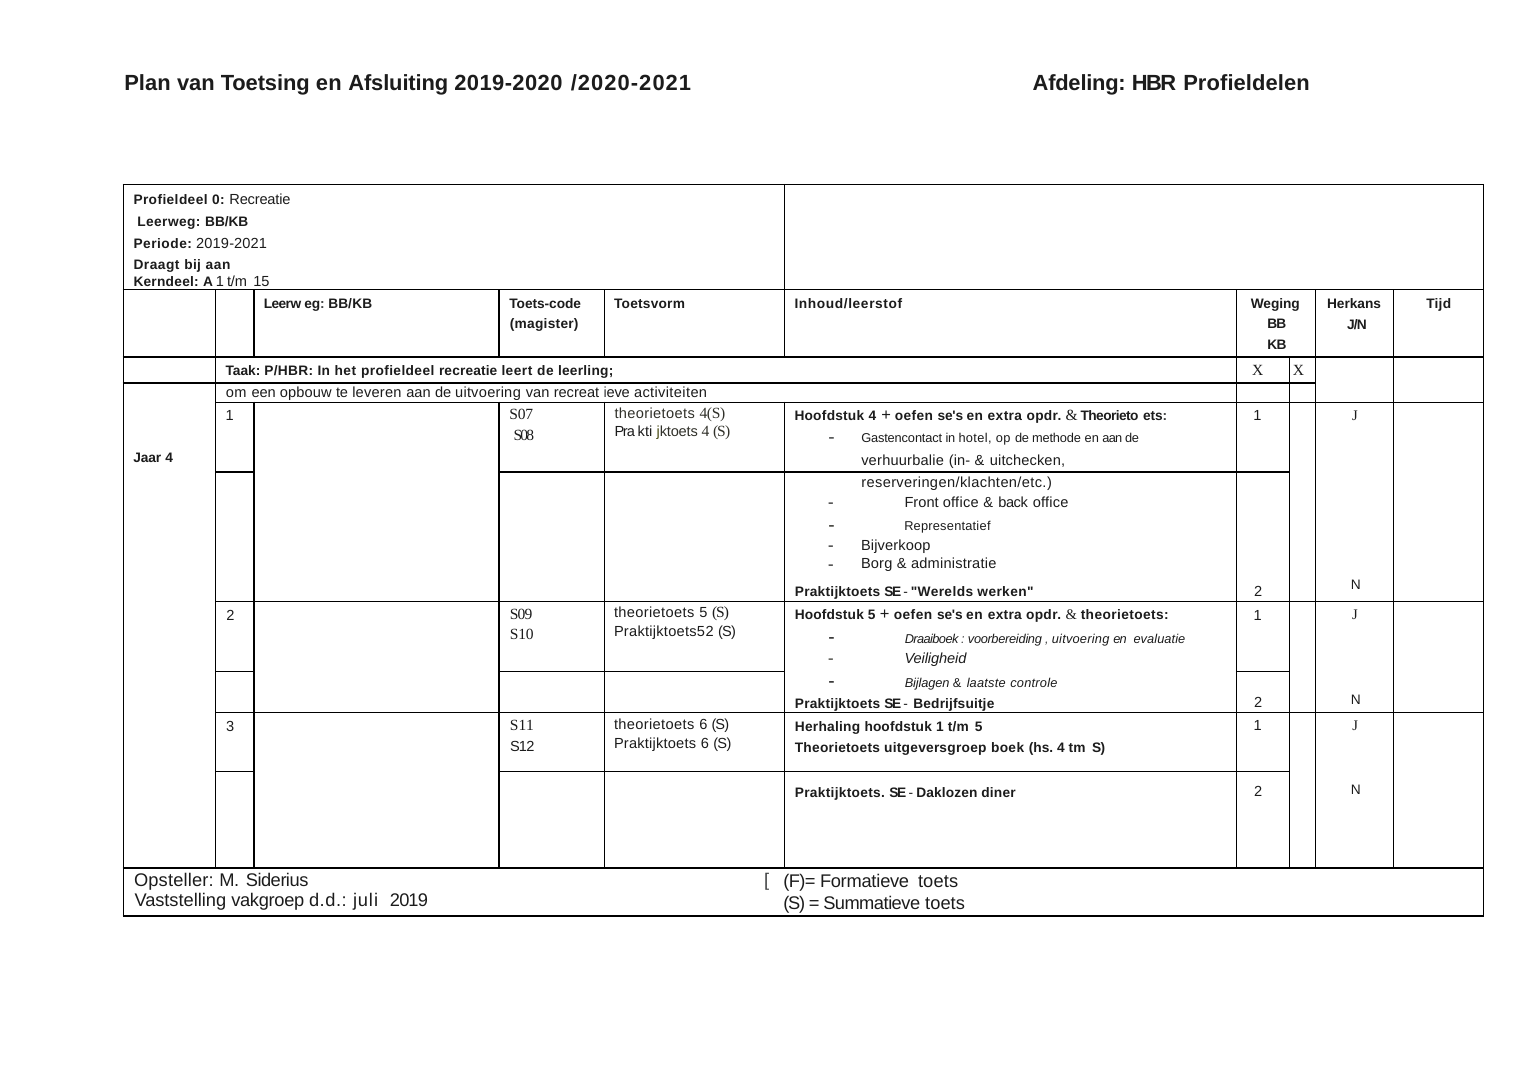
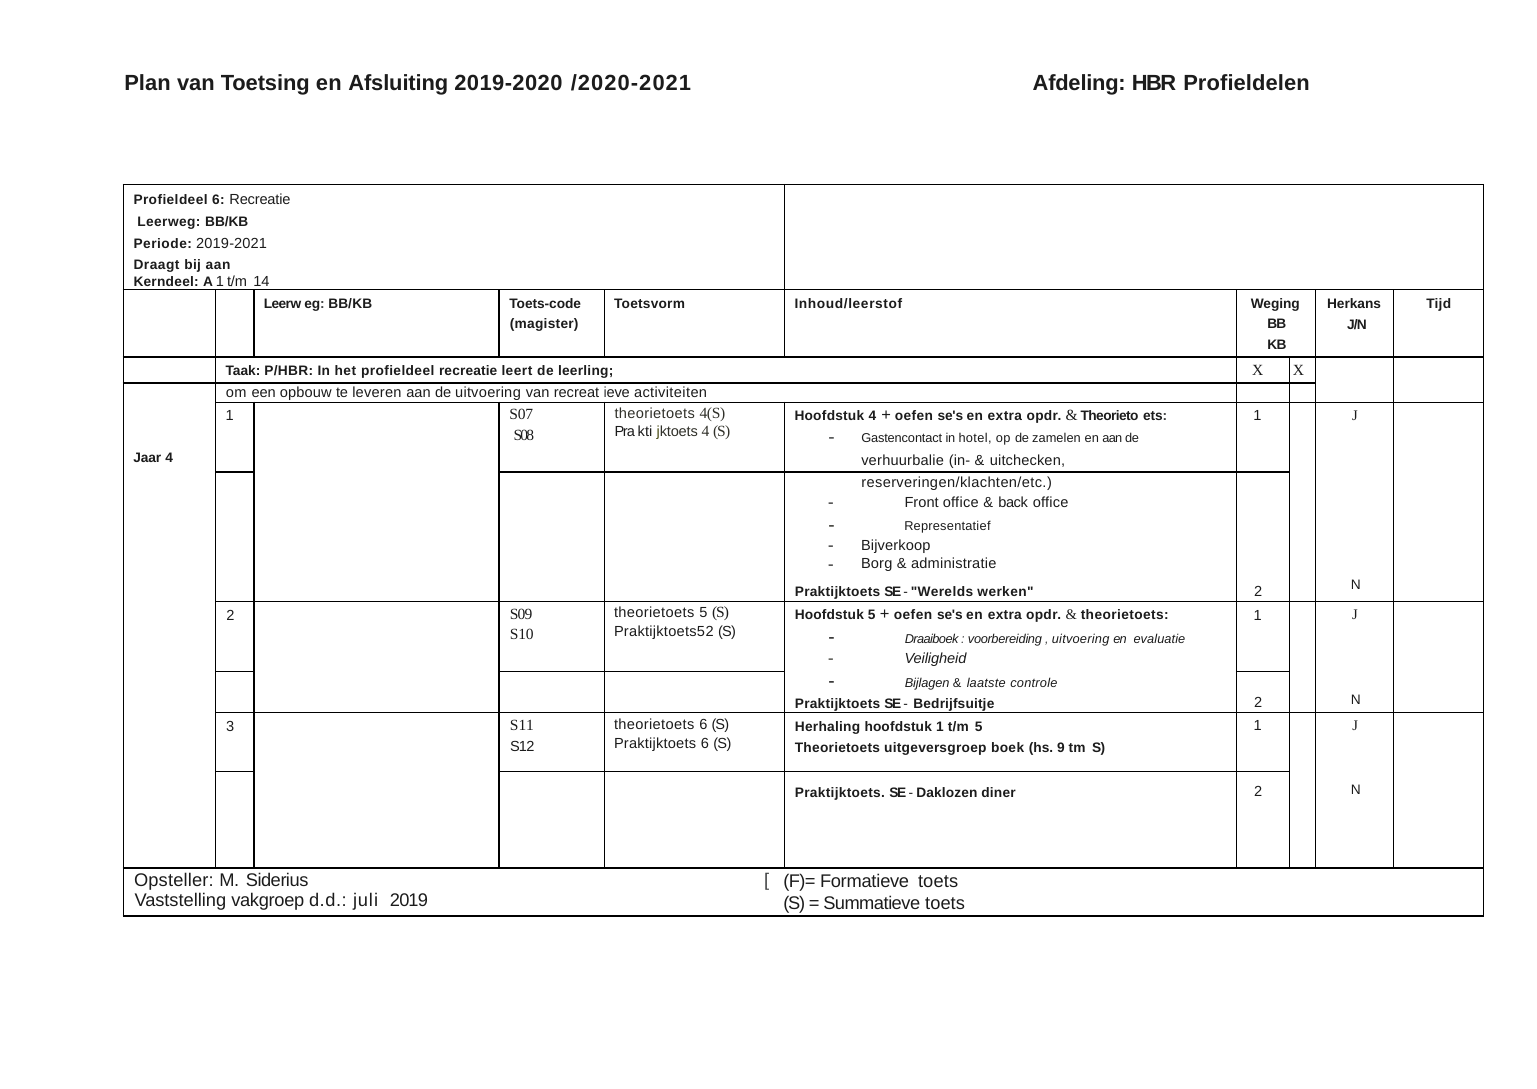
Profieldeel 0: 0 -> 6 (218, 200)
15: 15 -> 14 (261, 282)
methode: methode -> zamelen (1056, 438)
hs 4: 4 -> 9 (1061, 747)
